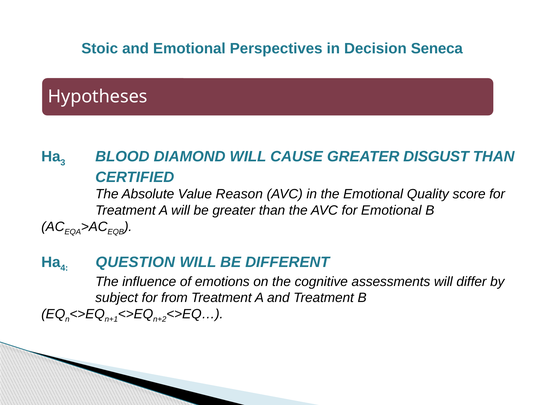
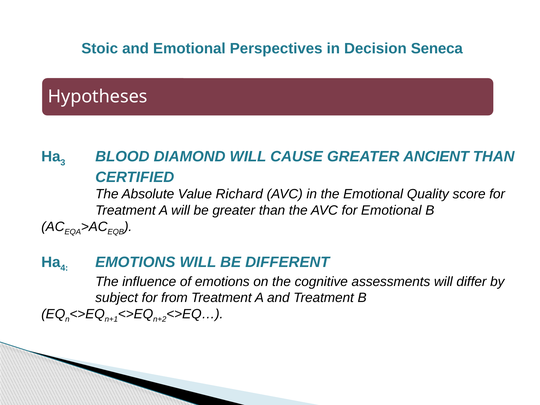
DISGUST: DISGUST -> ANCIENT (436, 157)
Reason: Reason -> Richard (239, 194)
QUESTION: QUESTION -> EMOTIONS (135, 262)
